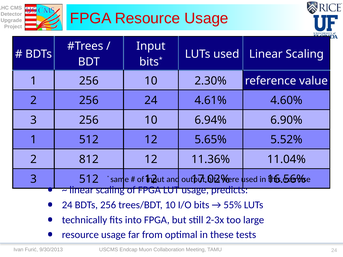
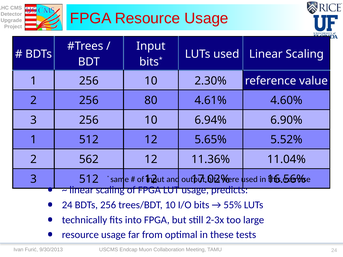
256 24: 24 -> 80 (151, 101)
812: 812 -> 562 (89, 160)
